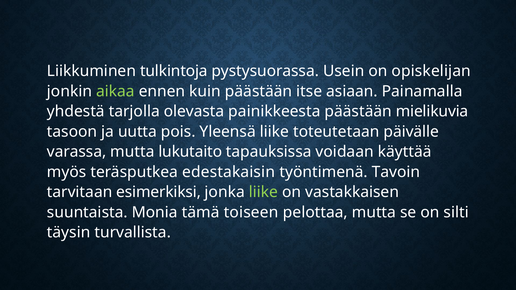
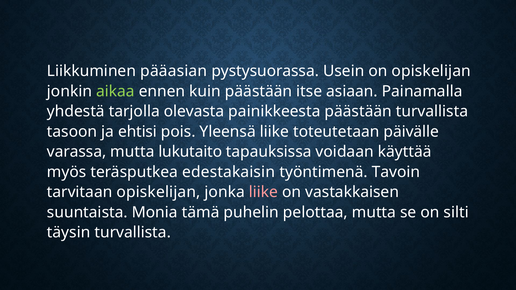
tulkintoja: tulkintoja -> pääasian (174, 71)
päästään mielikuvia: mielikuvia -> turvallista (432, 112)
uutta: uutta -> ehtisi (138, 132)
tarvitaan esimerkiksi: esimerkiksi -> opiskelijan (158, 192)
liike colour: light green -> pink (263, 192)
toiseen: toiseen -> puhelin (251, 213)
